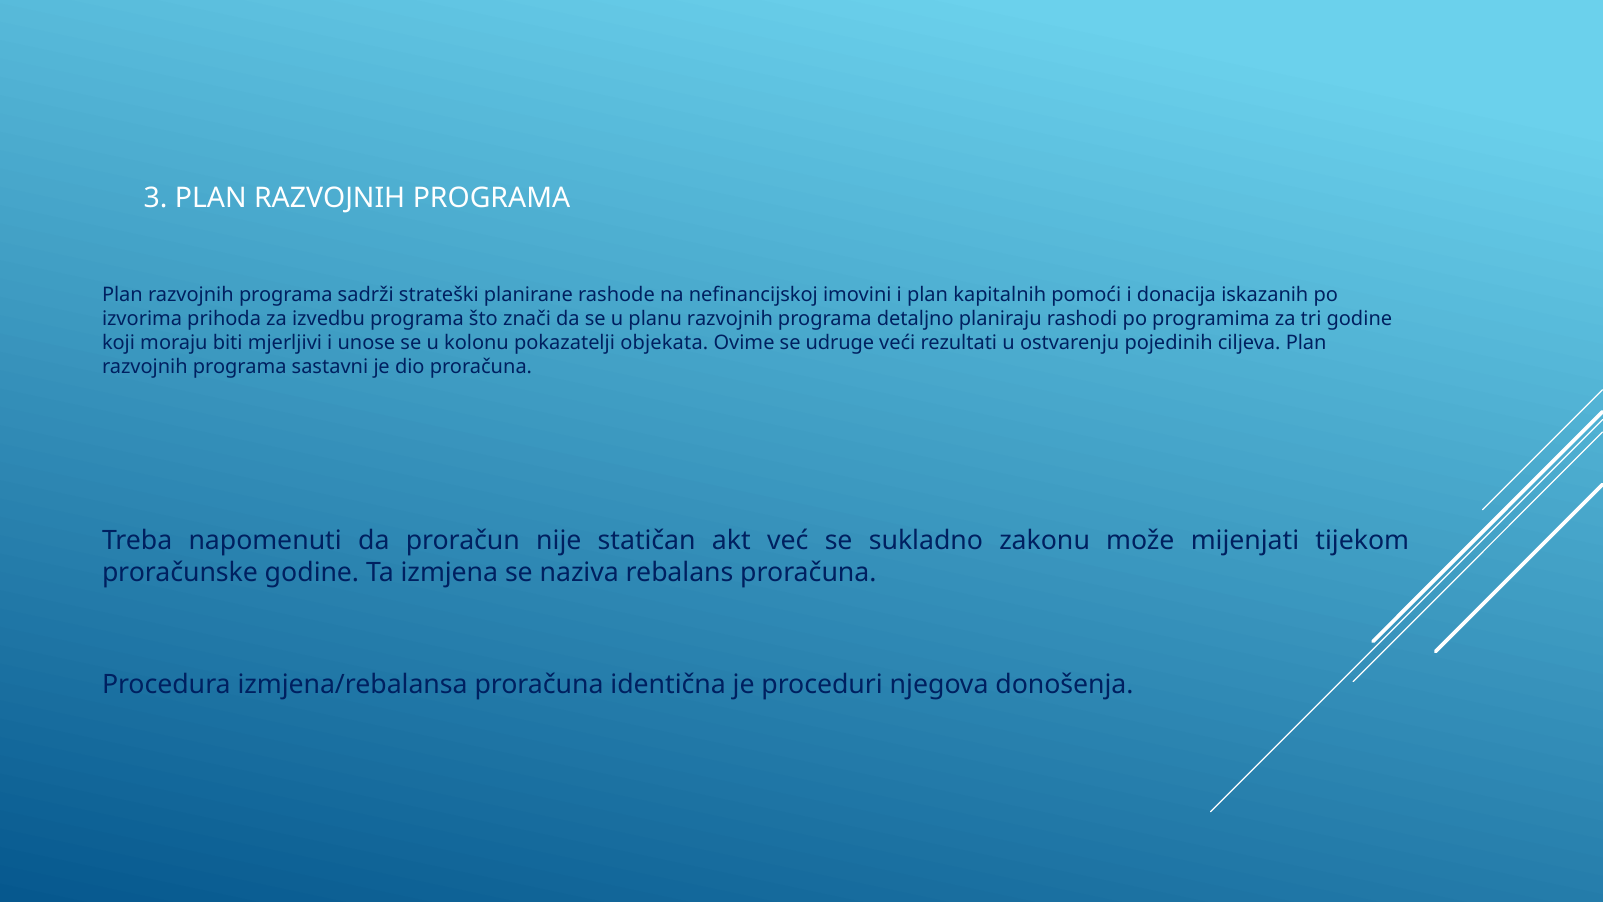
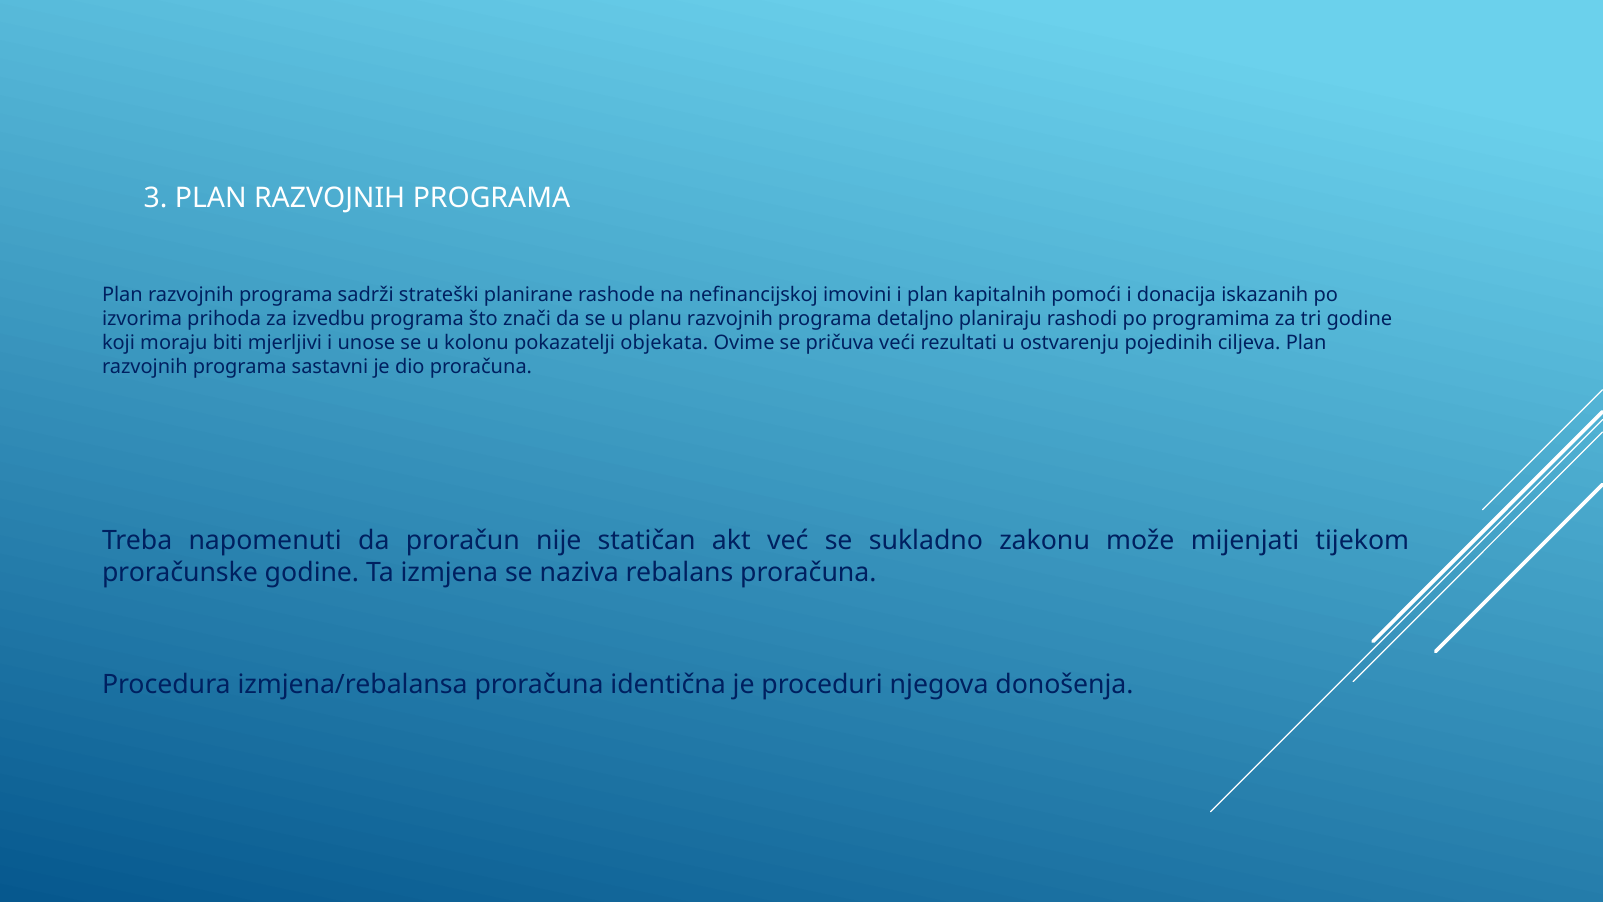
udruge: udruge -> pričuva (840, 343)
